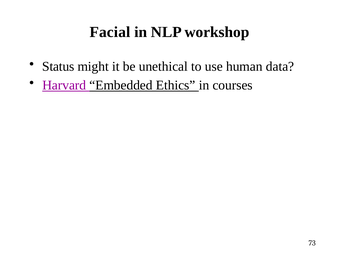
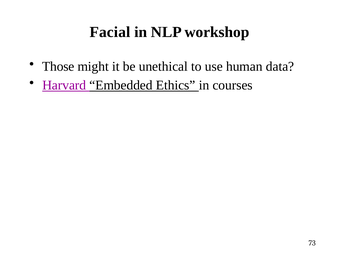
Status: Status -> Those (58, 66)
